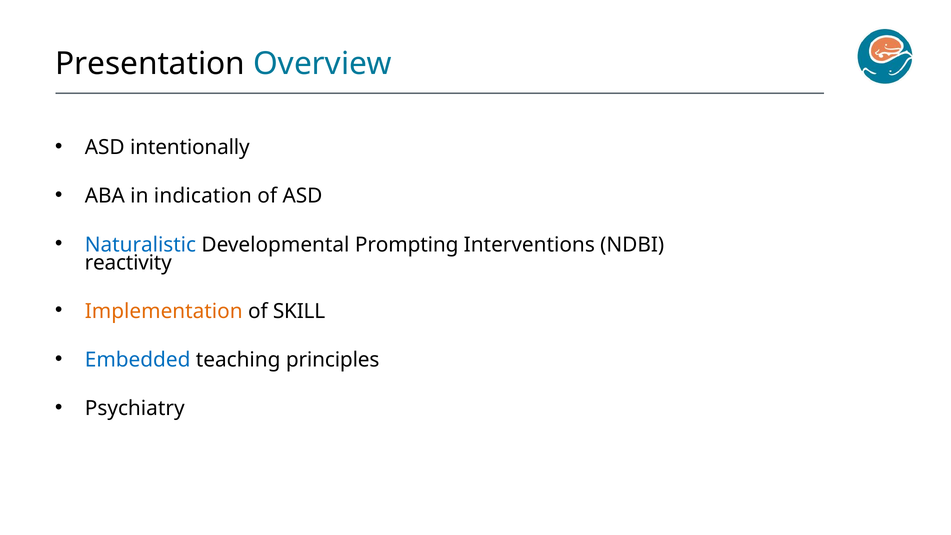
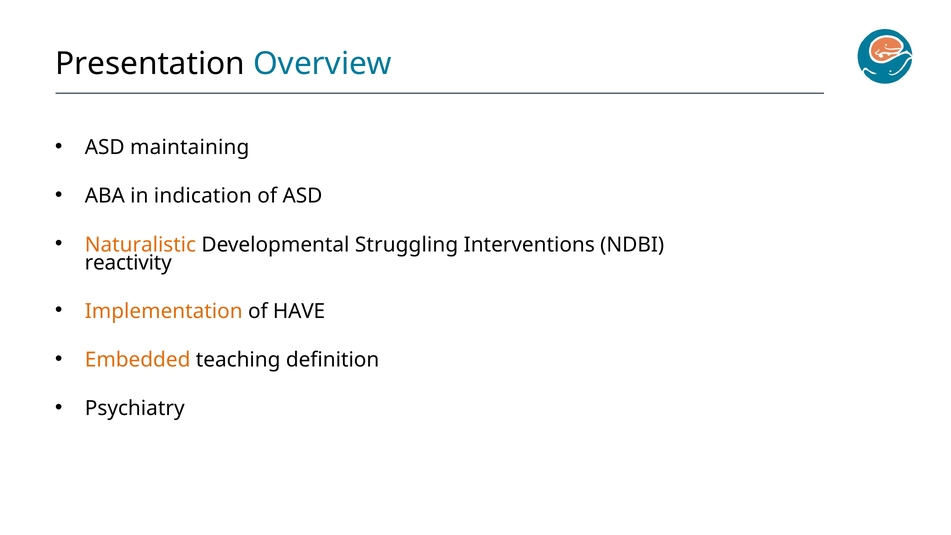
intentionally: intentionally -> maintaining (190, 147)
Naturalistic colour: blue -> orange (140, 245)
Prompting: Prompting -> Struggling (407, 245)
SKILL: SKILL -> HAVE (299, 311)
Embedded colour: blue -> orange (138, 360)
principles: principles -> definition (333, 360)
